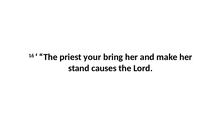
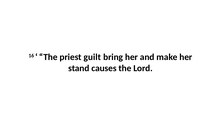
your: your -> guilt (92, 57)
